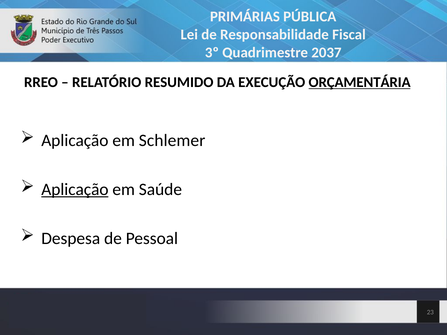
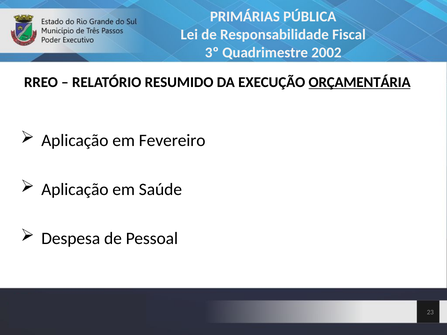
2037: 2037 -> 2002 (326, 53)
Schlemer: Schlemer -> Fevereiro (172, 140)
Aplicação underline: present -> none (75, 189)
